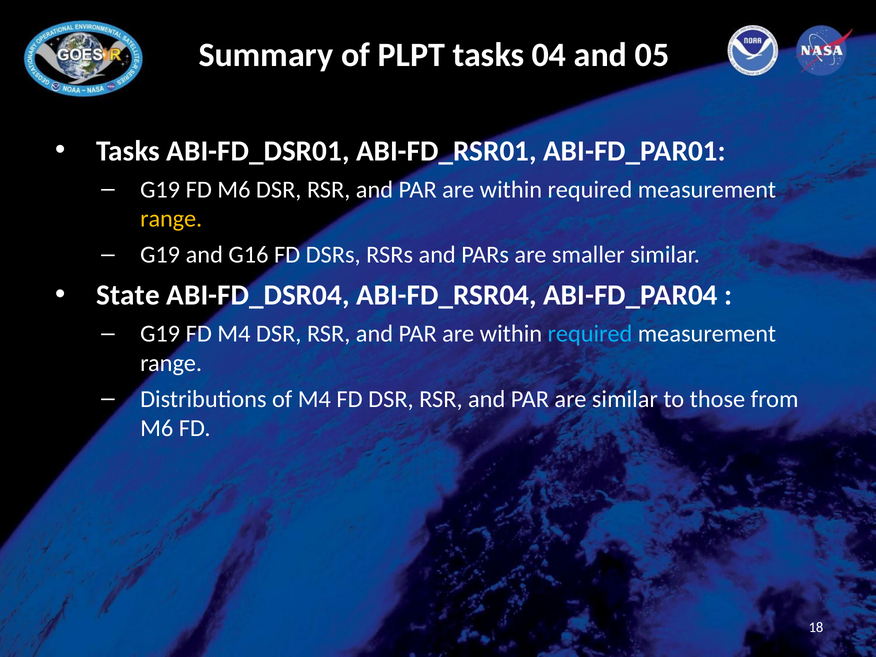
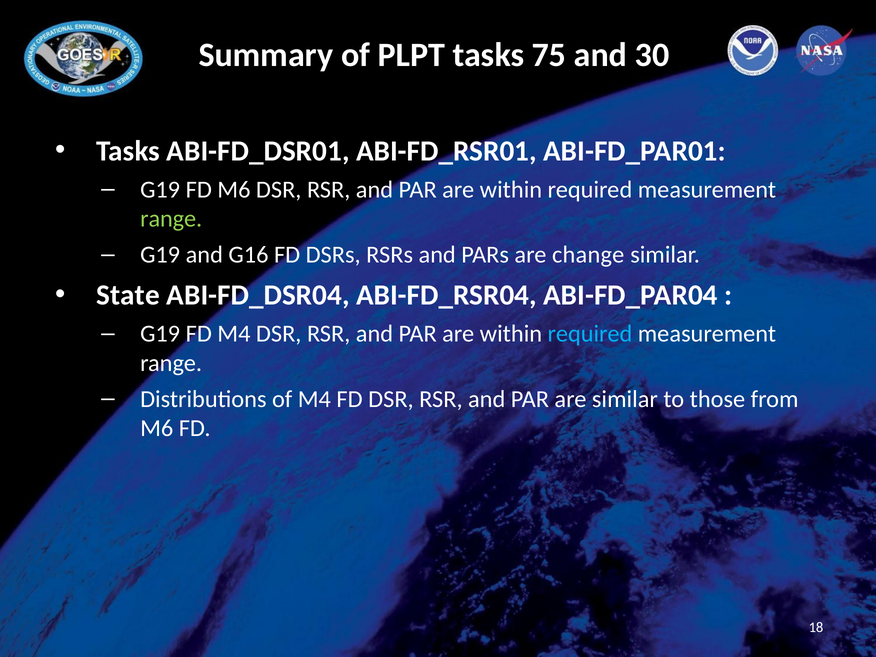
04: 04 -> 75 (549, 55)
05: 05 -> 30 (652, 55)
range colour: yellow -> light green (171, 219)
smaller: smaller -> change (588, 255)
